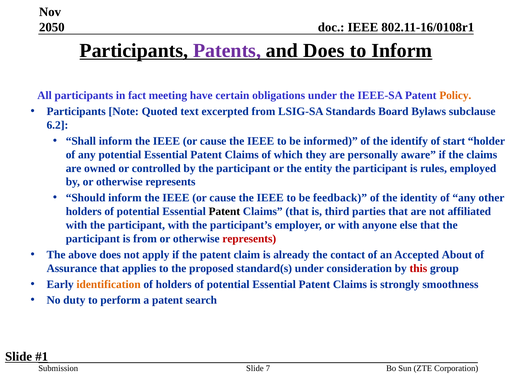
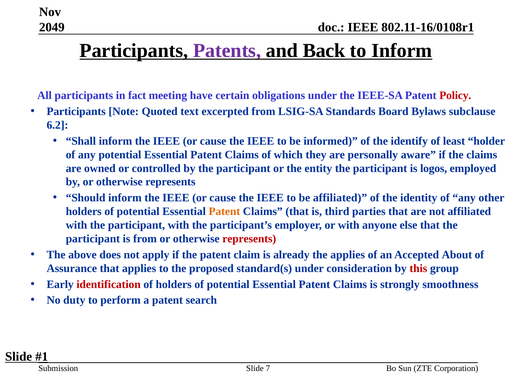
2050: 2050 -> 2049 (52, 27)
and Does: Does -> Back (324, 50)
Policy colour: orange -> red (455, 95)
start: start -> least (454, 141)
rules: rules -> logos (434, 168)
be feedback: feedback -> affiliated (340, 198)
Patent colour: black -> orange (224, 211)
the contact: contact -> applies (348, 255)
identification colour: orange -> red (109, 284)
